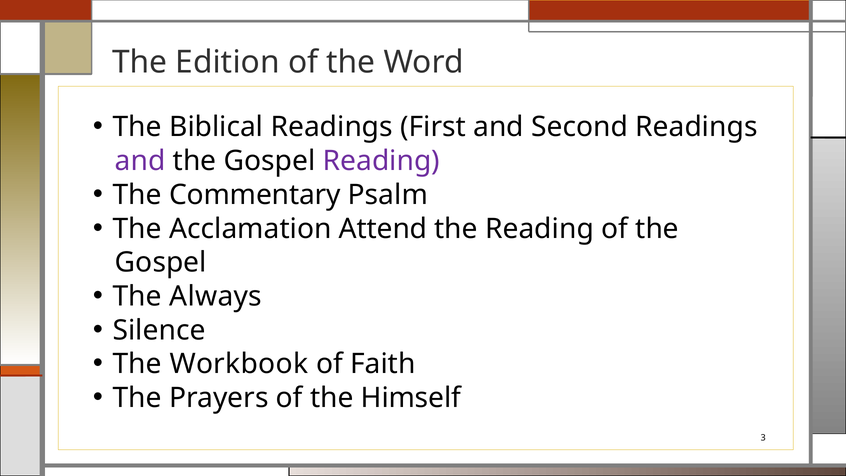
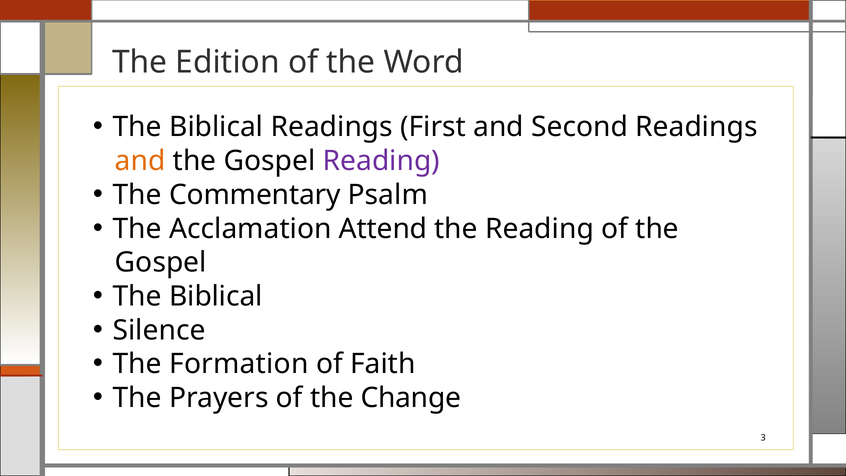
and colour: purple -> orange (140, 161)
Always: Always -> Biblical (216, 296)
Workbook: Workbook -> Formation (239, 364)
Himself: Himself -> Change (411, 398)
